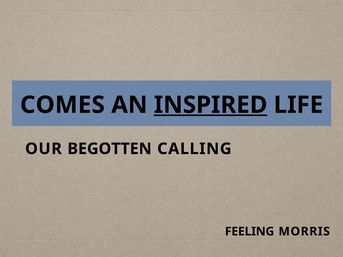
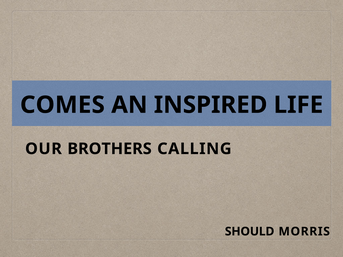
INSPIRED underline: present -> none (211, 105)
BEGOTTEN: BEGOTTEN -> BROTHERS (110, 149)
FEELING: FEELING -> SHOULD (250, 232)
